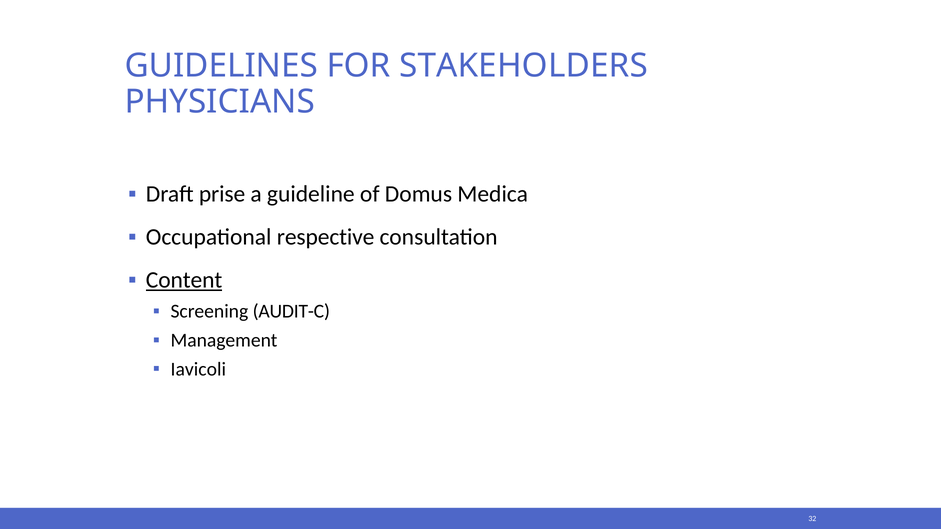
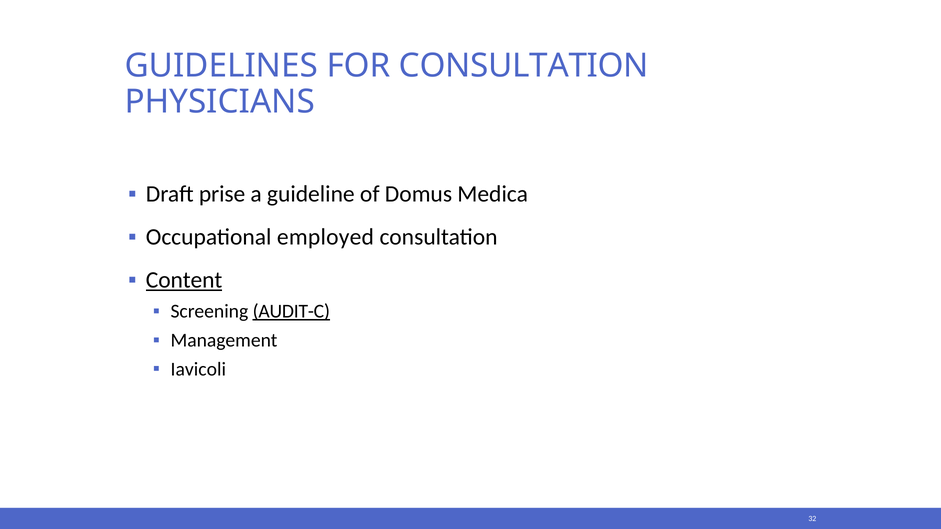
FOR STAKEHOLDERS: STAKEHOLDERS -> CONSULTATION (524, 66)
respective: respective -> employed (325, 237)
AUDIT-C underline: none -> present (291, 312)
